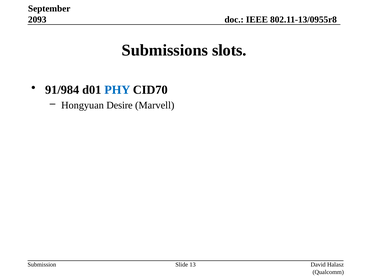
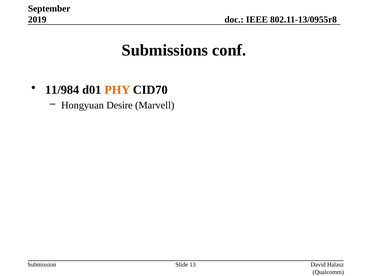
2093: 2093 -> 2019 (37, 20)
slots: slots -> conf (229, 50)
91/984: 91/984 -> 11/984 (62, 90)
PHY colour: blue -> orange (117, 90)
